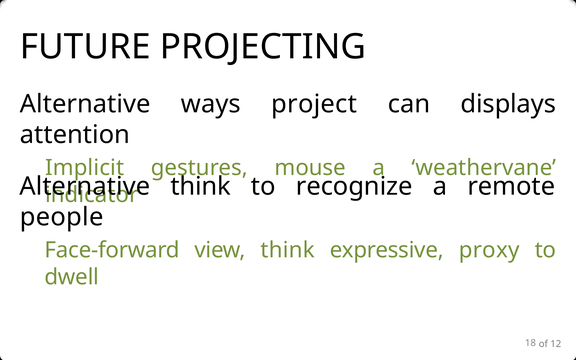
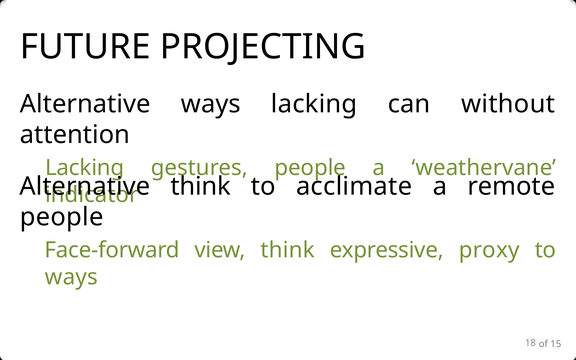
ways project: project -> lacking (314, 104)
displays: displays -> without (508, 104)
Implicit: Implicit -> Lacking (85, 168)
gestures mouse: mouse -> people (310, 168)
recognize: recognize -> acclimate (354, 186)
dwell: dwell -> ways (72, 277)
12: 12 -> 15 (556, 344)
